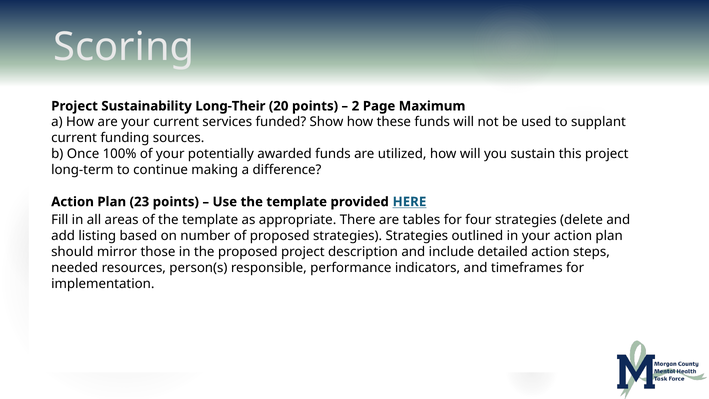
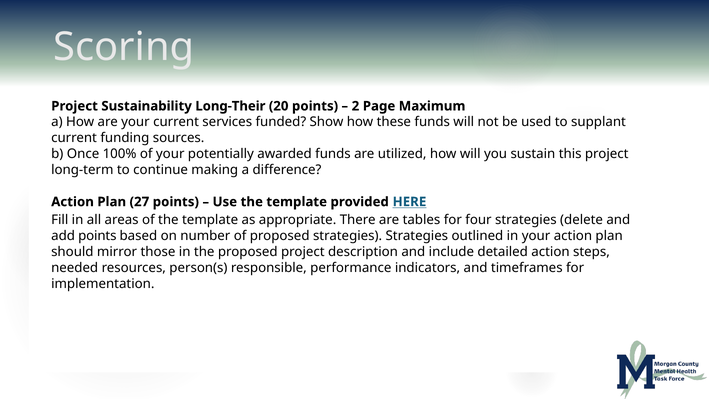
23: 23 -> 27 (139, 202)
add listing: listing -> points (97, 236)
